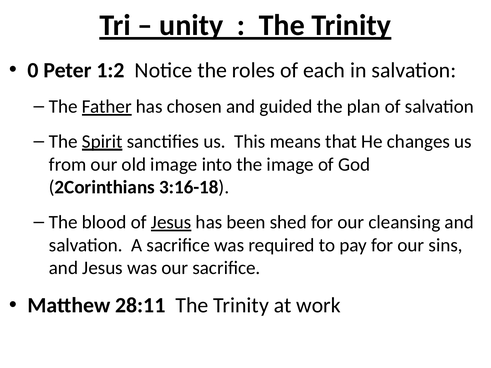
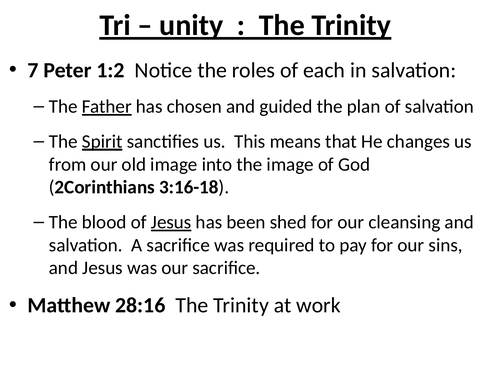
0: 0 -> 7 (33, 70)
28:11: 28:11 -> 28:16 (140, 306)
